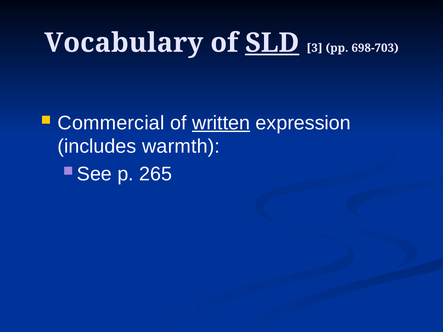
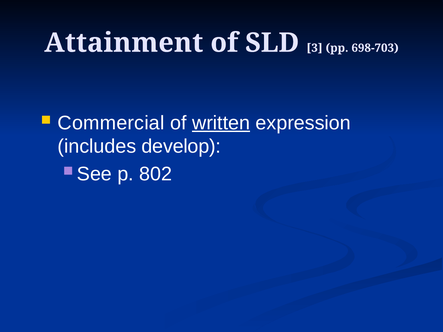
Vocabulary: Vocabulary -> Attainment (124, 43)
SLD underline: present -> none (272, 43)
warmth: warmth -> develop (181, 147)
265: 265 -> 802 (156, 174)
